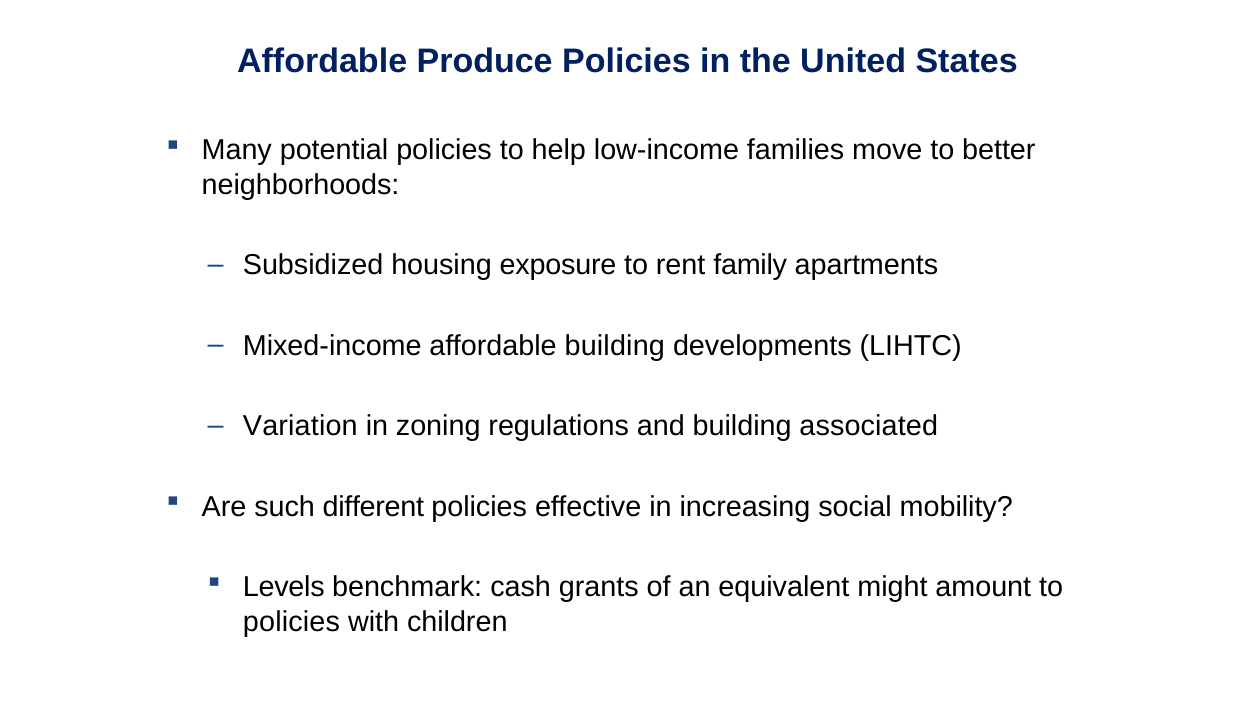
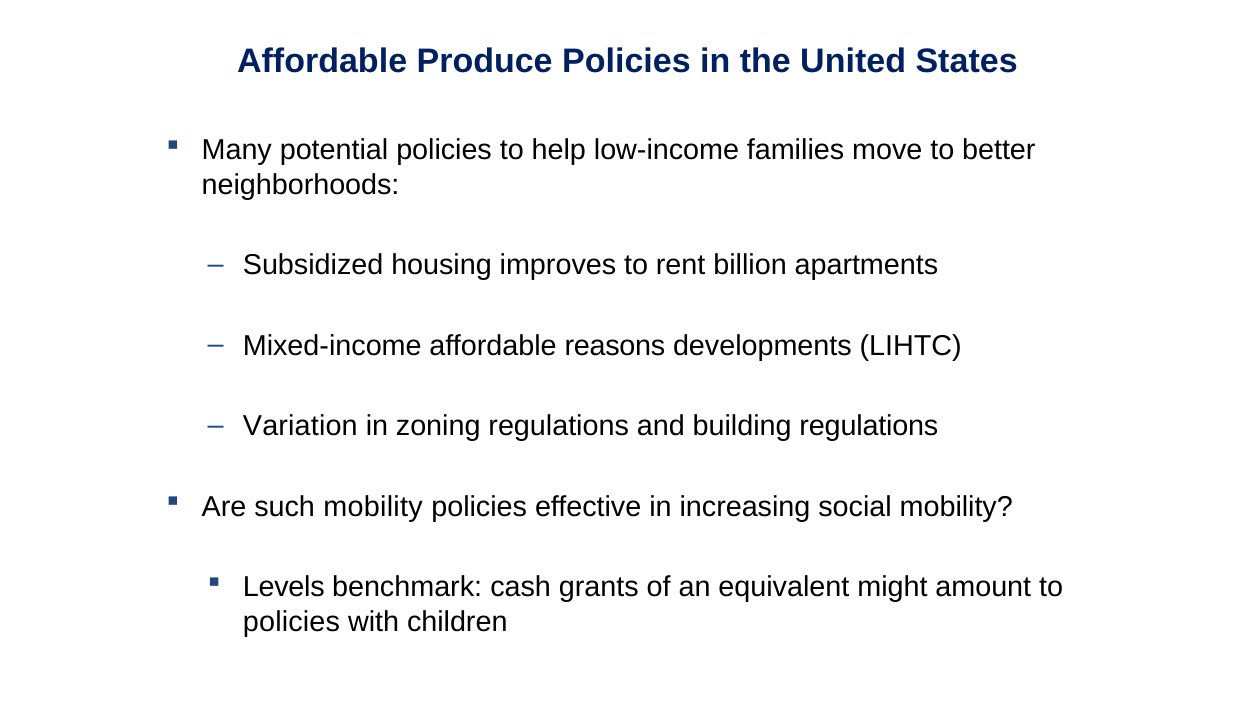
exposure: exposure -> improves (558, 266)
family: family -> billion (750, 266)
affordable building: building -> reasons (615, 346)
building associated: associated -> regulations (869, 427)
such different: different -> mobility (373, 507)
